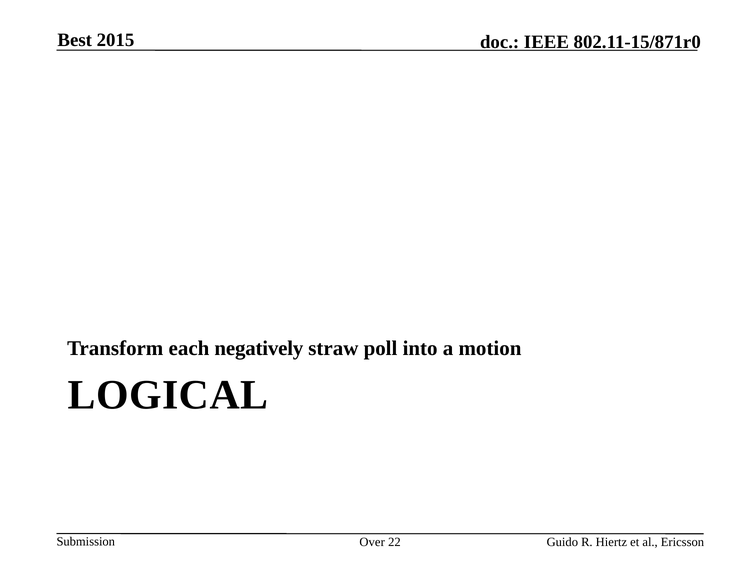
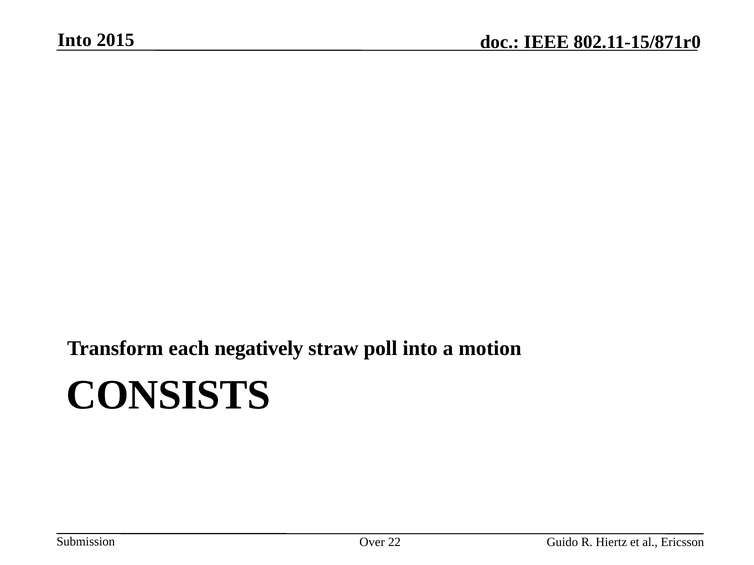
Best: Best -> Into (75, 40)
LOGICAL: LOGICAL -> CONSISTS (168, 395)
